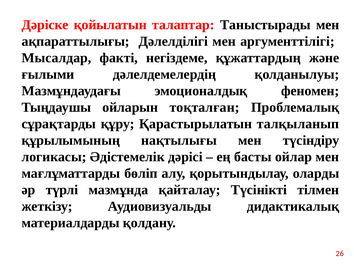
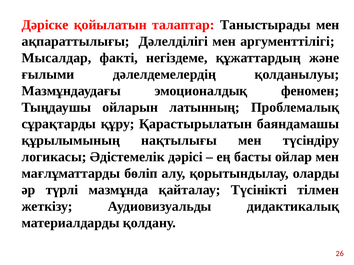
тоқталған: тоқталған -> латынның (205, 107)
талқыланып: талқыланып -> баяндамашы (298, 124)
